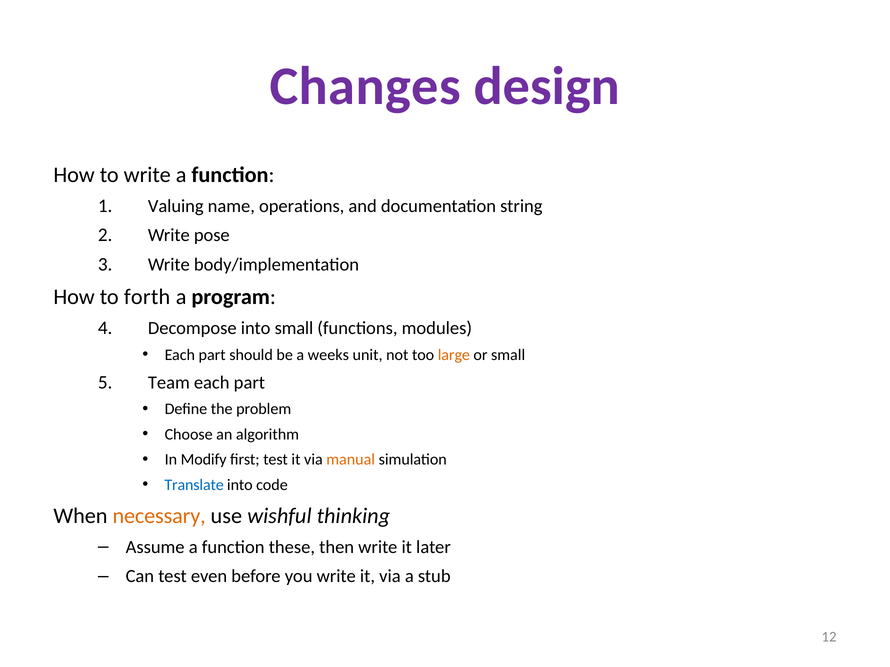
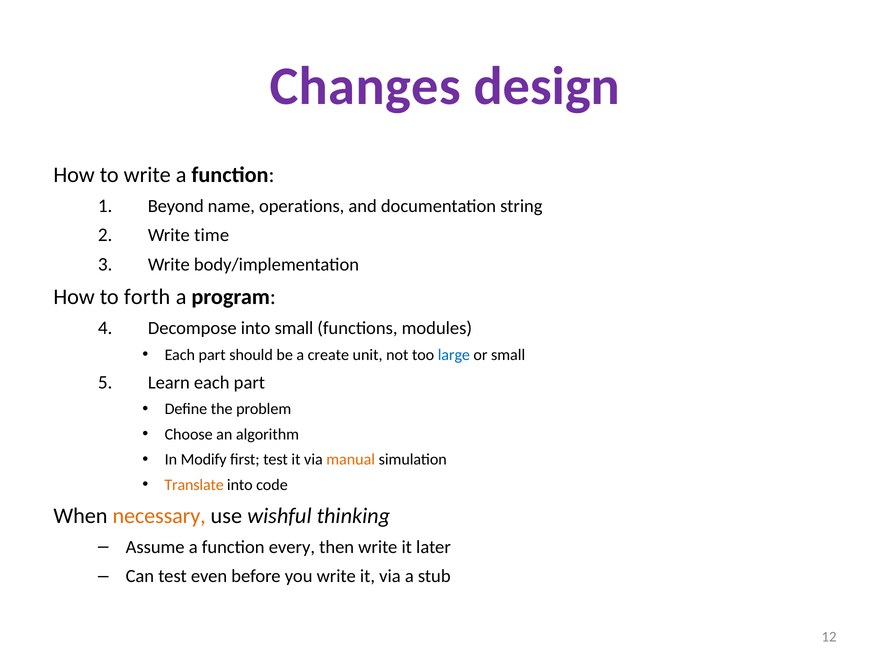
Valuing: Valuing -> Beyond (176, 206)
pose: pose -> time (212, 235)
weeks: weeks -> create (328, 355)
large colour: orange -> blue (454, 355)
Team: Team -> Learn (169, 383)
Translate colour: blue -> orange (194, 485)
these: these -> every (292, 548)
